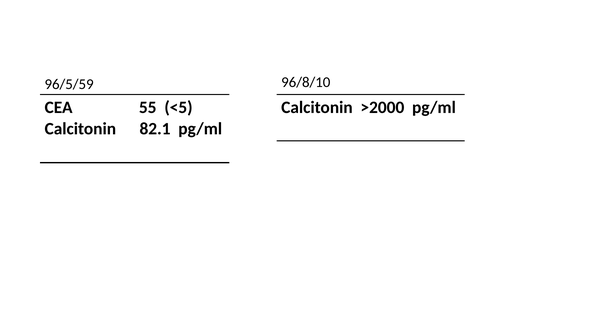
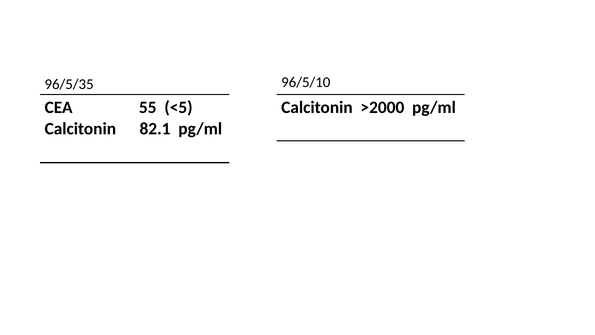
96/8/10: 96/8/10 -> 96/5/10 (306, 82)
96/5/59: 96/5/59 -> 96/5/35 (69, 84)
